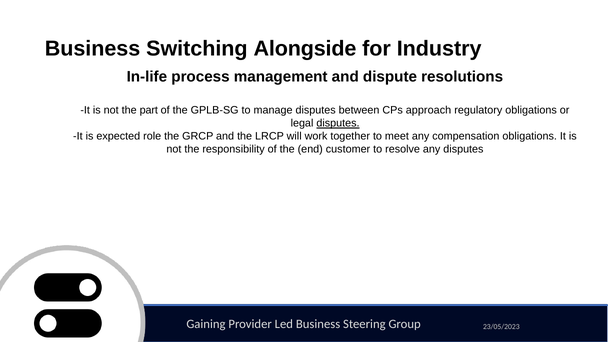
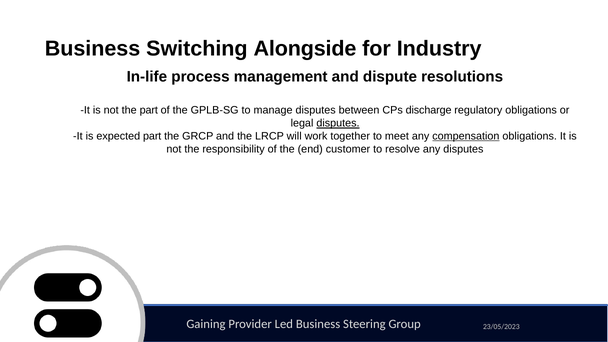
approach: approach -> discharge (429, 110)
expected role: role -> part (152, 136)
compensation underline: none -> present (466, 136)
